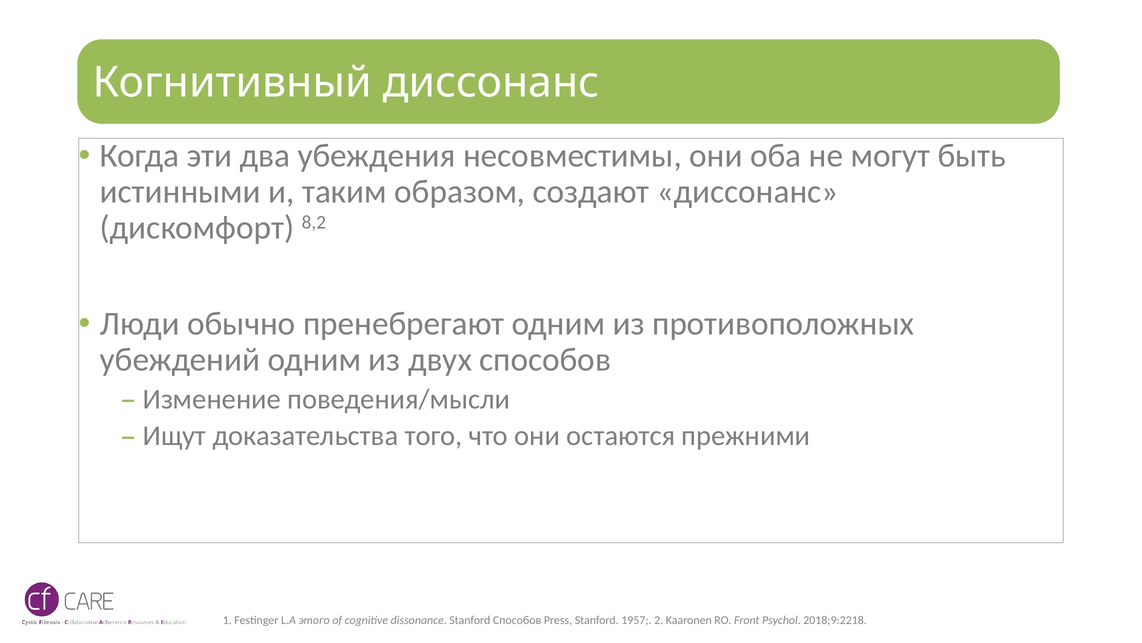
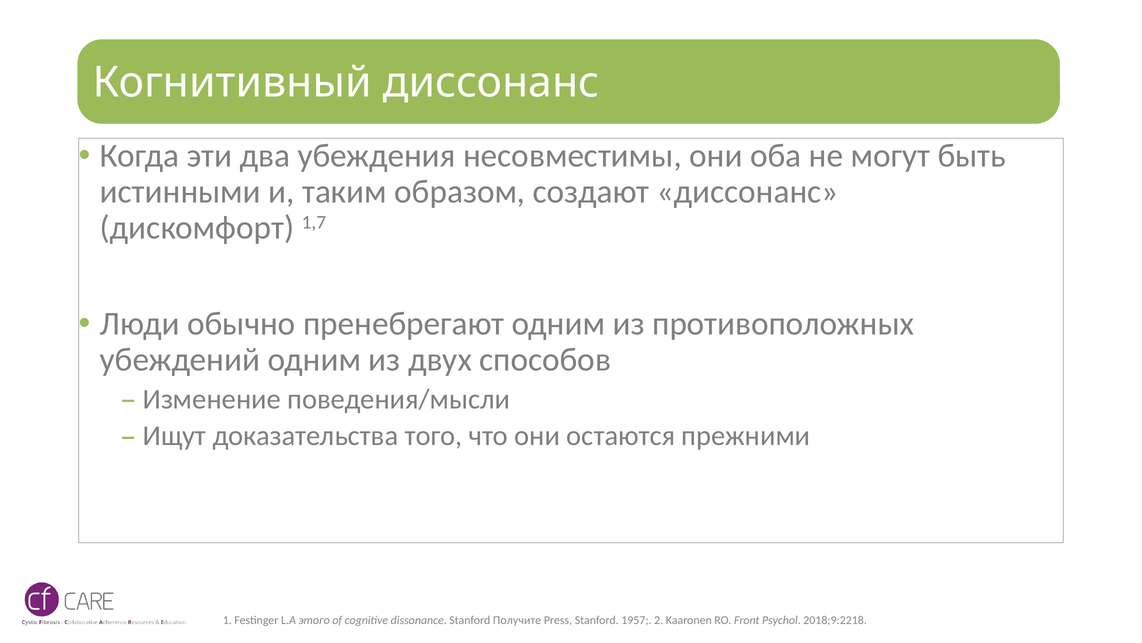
8,2: 8,2 -> 1,7 (314, 222)
Stanford Способов: Способов -> Получите (517, 620)
